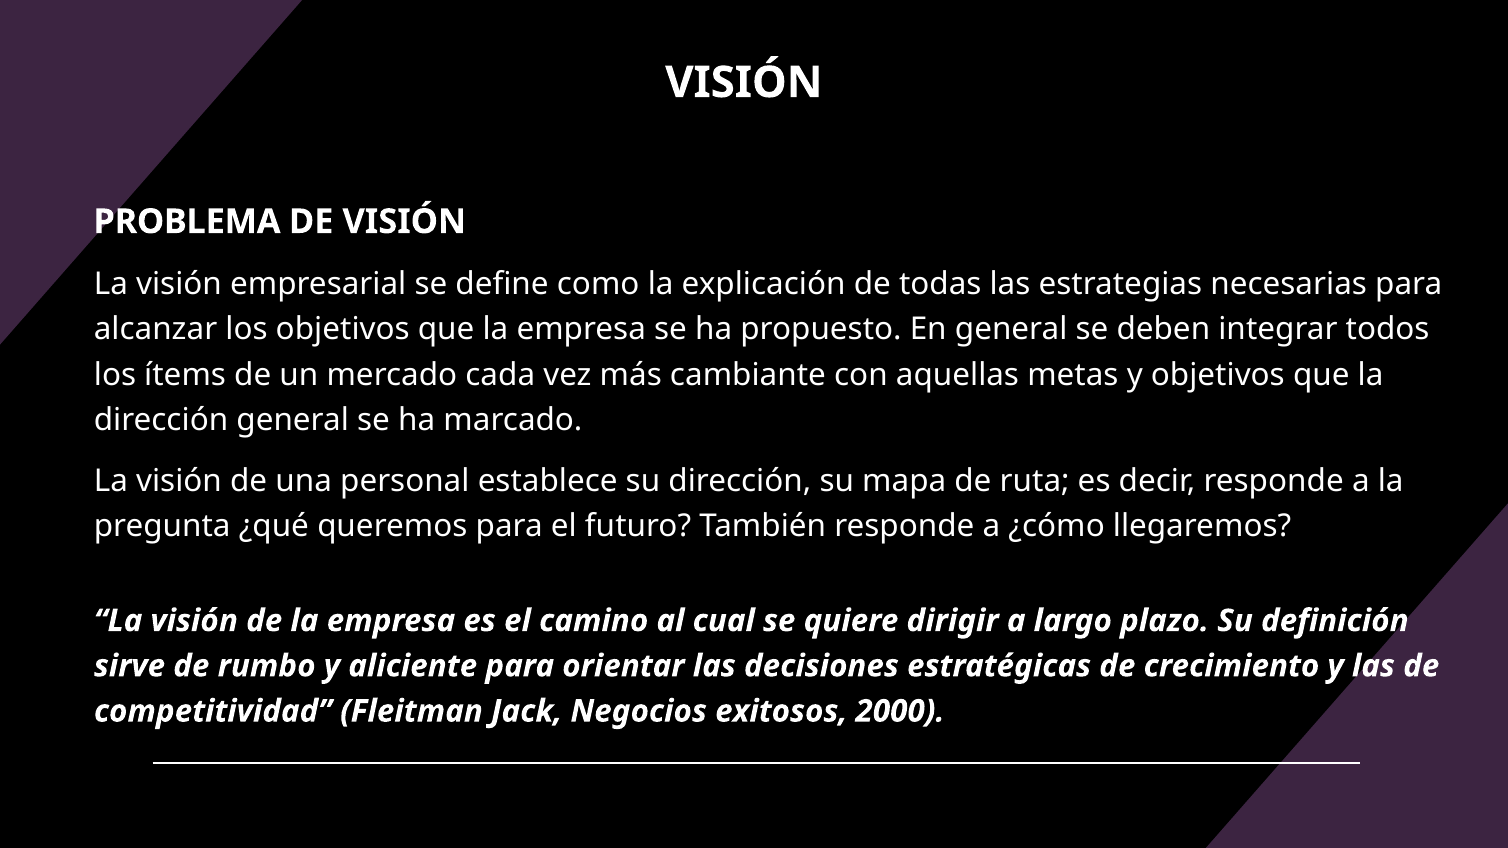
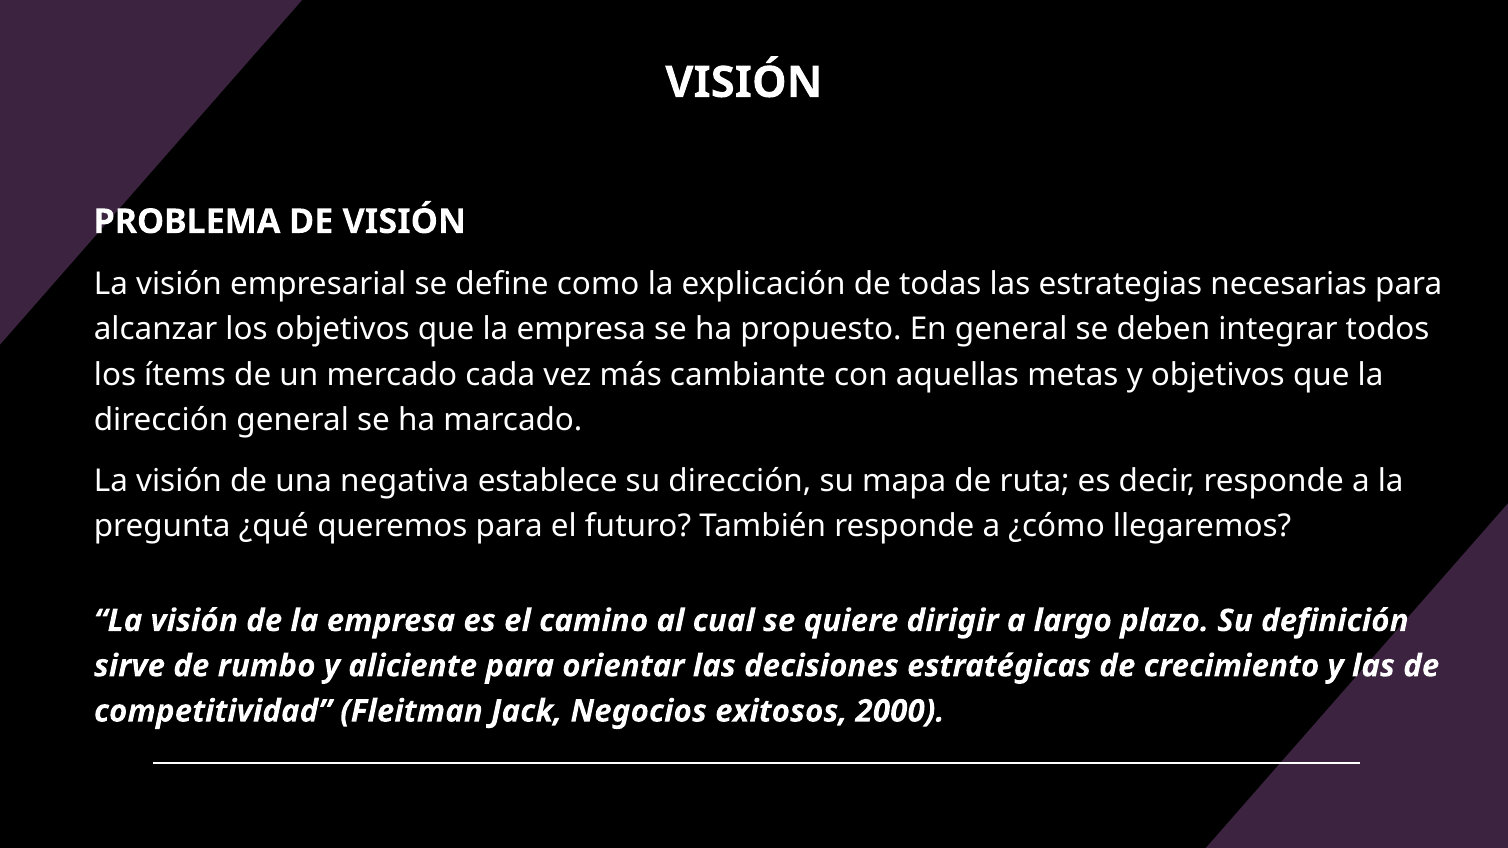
personal: personal -> negativa (405, 481)
